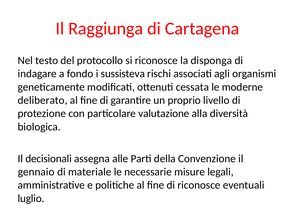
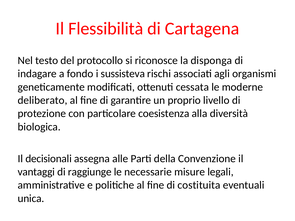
Raggiunga: Raggiunga -> Flessibilità (106, 29)
valutazione: valutazione -> coesistenza (164, 114)
gennaio: gennaio -> vantaggi (36, 172)
materiale: materiale -> raggiunge (90, 172)
di riconosce: riconosce -> costituita (199, 185)
luglio: luglio -> unica (31, 199)
